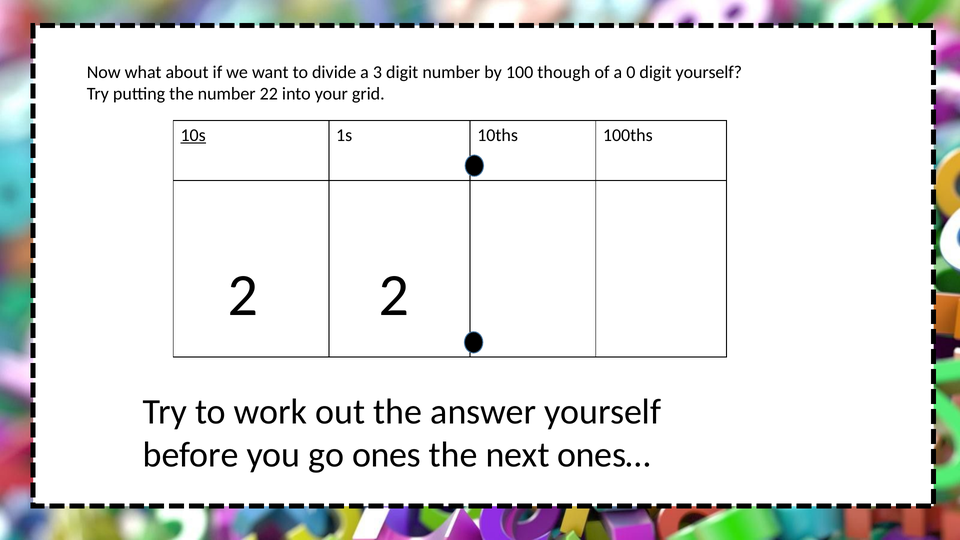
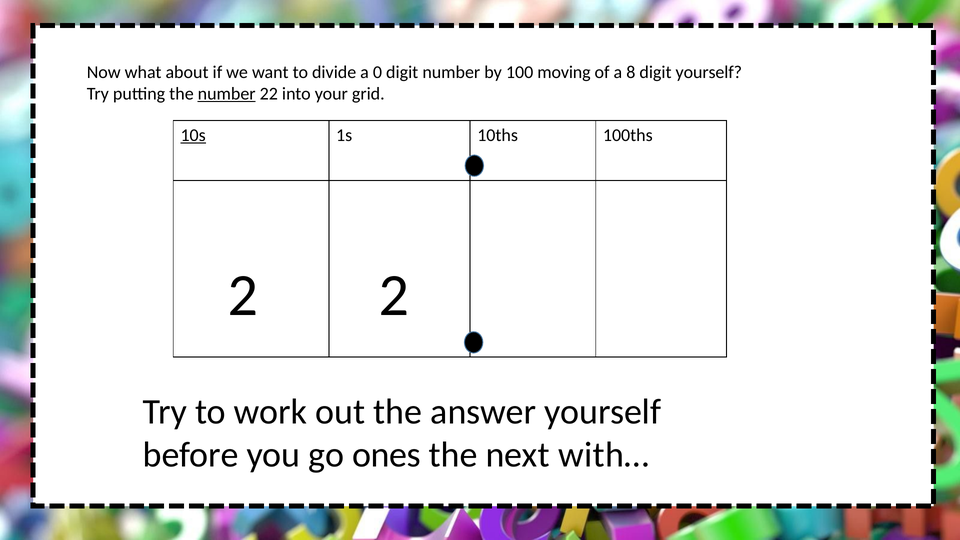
3: 3 -> 0 (377, 72)
though: though -> moving (564, 72)
0: 0 -> 8 (631, 72)
number underline: none -> present (227, 94)
ones…: ones… -> with… (604, 455)
